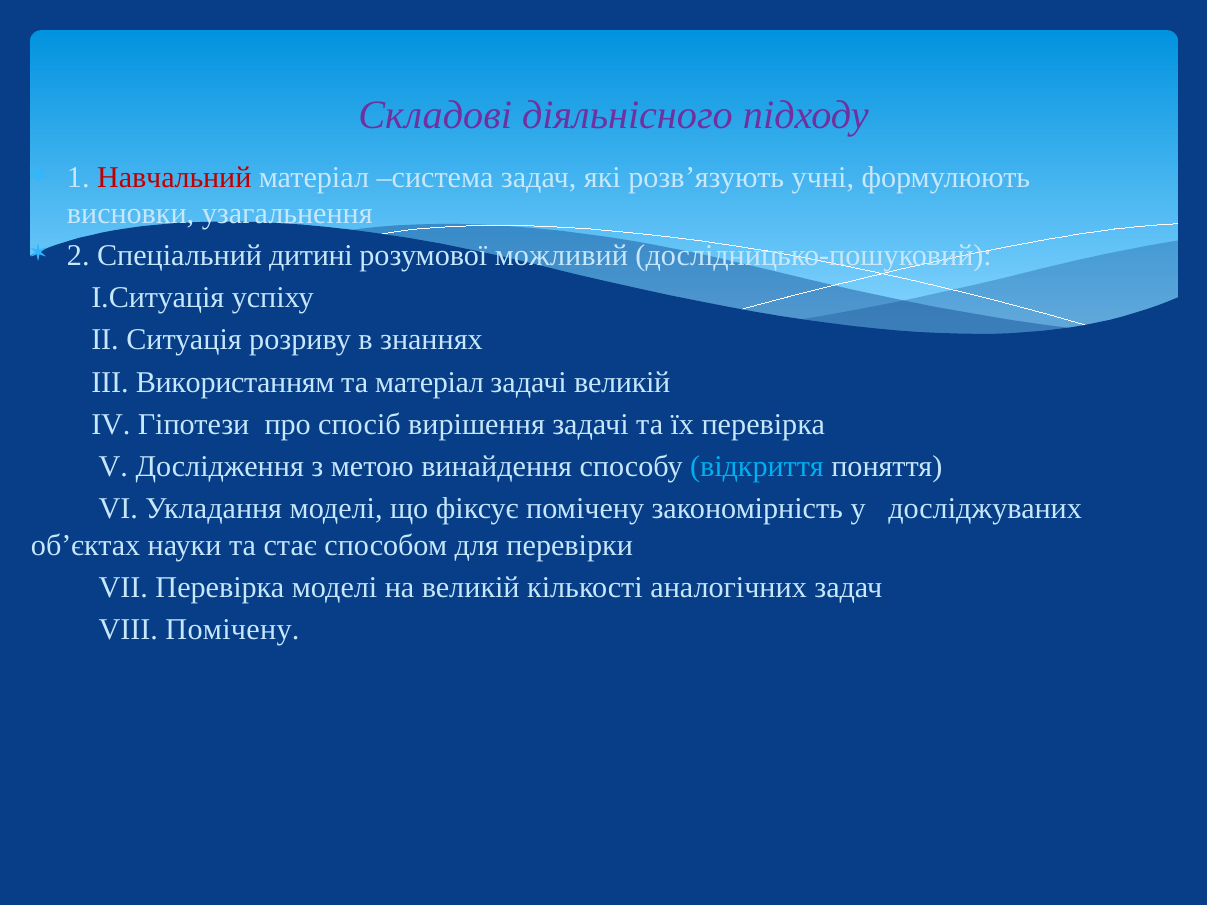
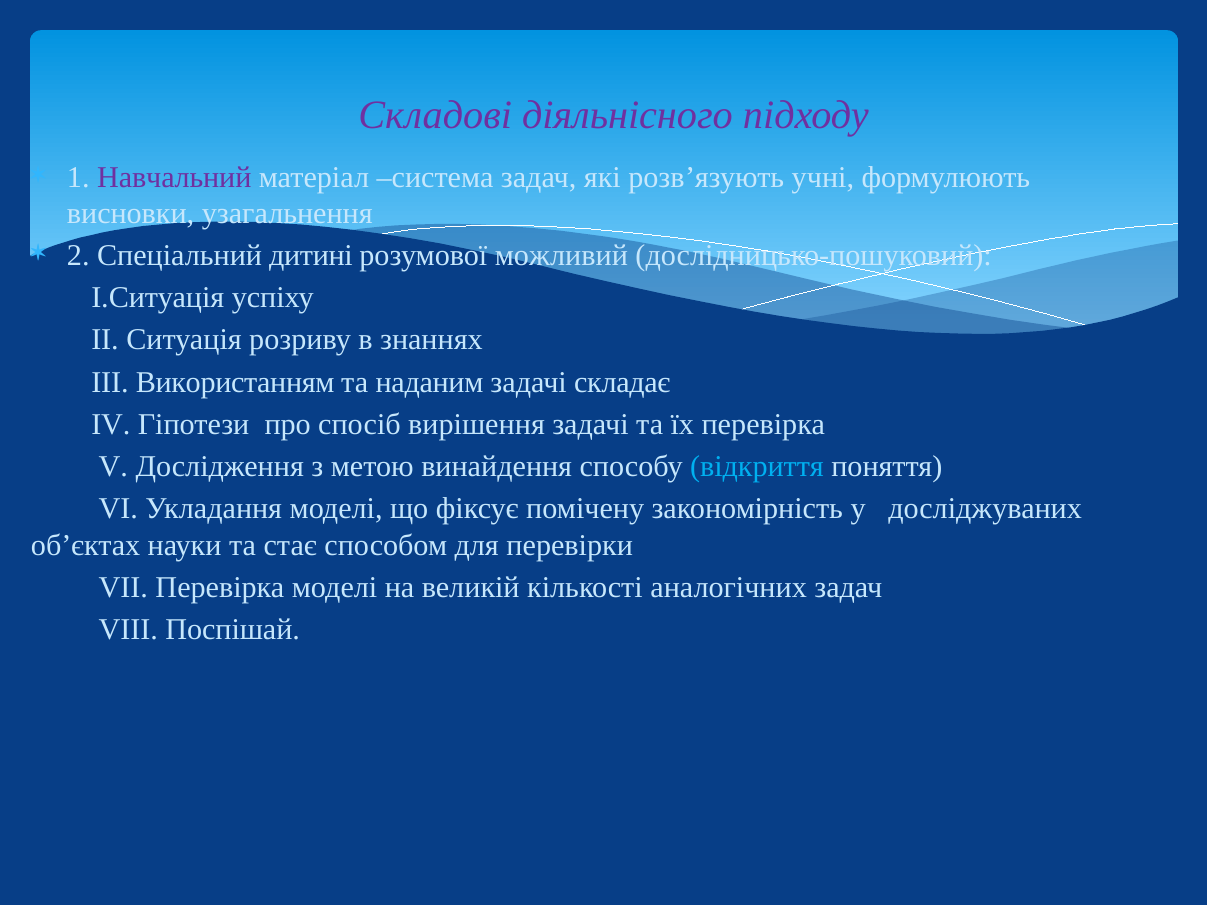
Навчальний colour: red -> purple (174, 177)
та матеріал: матеріал -> наданим (429, 382)
задачі великій: великій -> складає (622, 382)
VІІІ Помічену: Помічену -> Поспішай (233, 630)
